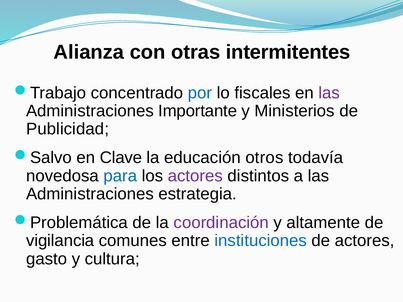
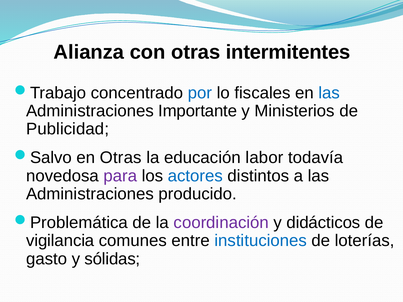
las colour: purple -> blue (329, 93)
en Clave: Clave -> Otras (121, 158)
otros: otros -> labor (264, 158)
para colour: blue -> purple (120, 176)
actores colour: purple -> blue (195, 176)
estrategia: estrategia -> producido (198, 194)
altamente: altamente -> didácticos (323, 223)
de actores: actores -> loterías (365, 241)
cultura: cultura -> sólidas (112, 259)
